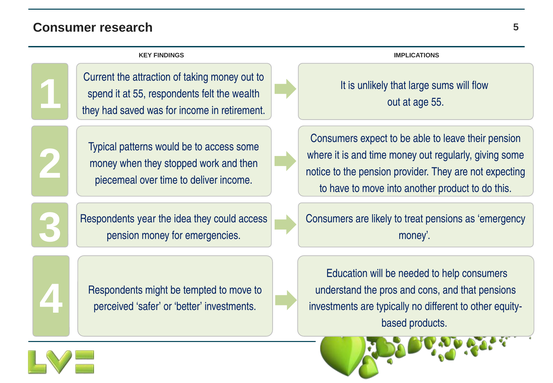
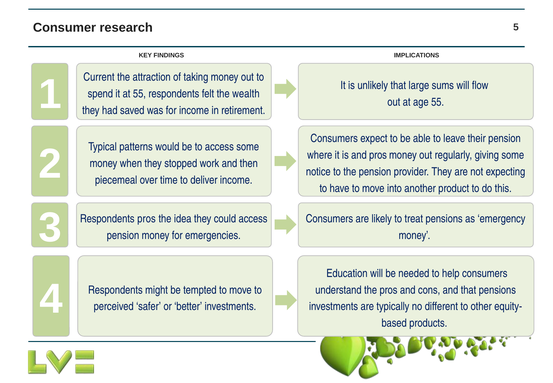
and time: time -> pros (378, 155)
Respondents year: year -> pros (146, 219)
